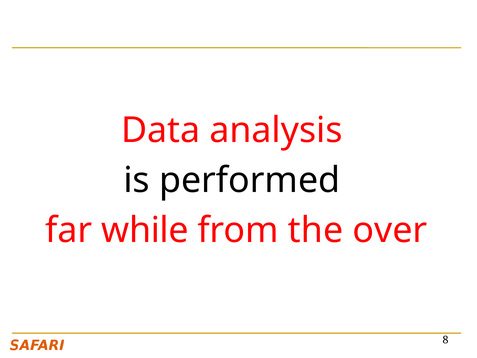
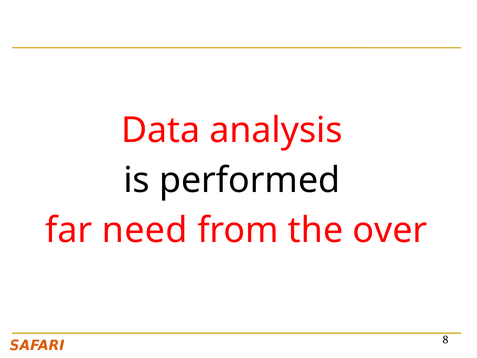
while: while -> need (145, 230)
